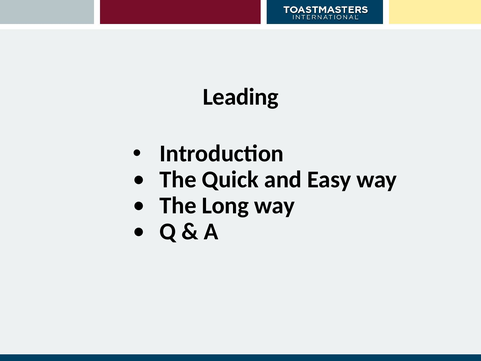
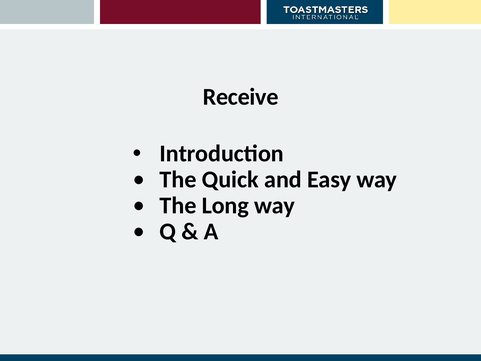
Leading: Leading -> Receive (241, 97)
